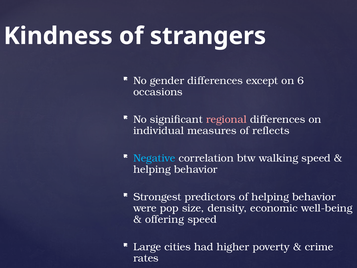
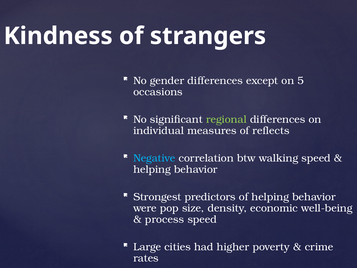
6: 6 -> 5 (301, 81)
regional colour: pink -> light green (226, 119)
offering: offering -> process (165, 219)
